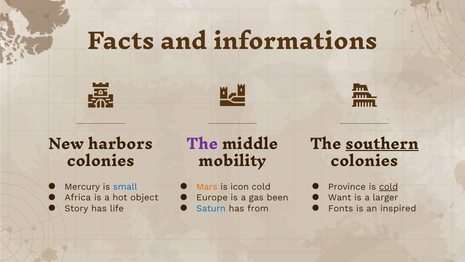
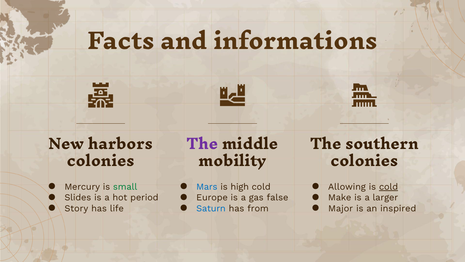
southern underline: present -> none (382, 144)
small colour: blue -> green (125, 186)
Mars colour: orange -> blue (207, 186)
icon: icon -> high (240, 186)
Province: Province -> Allowing (347, 186)
Africa: Africa -> Slides (78, 197)
object: object -> period (144, 197)
been: been -> false (278, 197)
Want: Want -> Make (340, 197)
Fonts: Fonts -> Major (341, 208)
